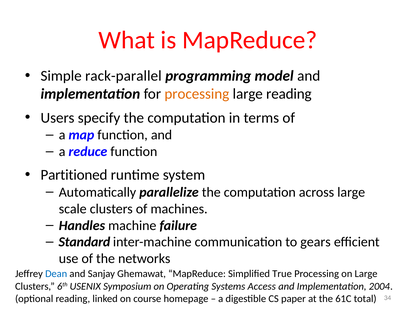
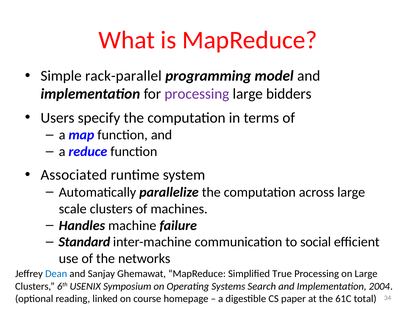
processing colour: orange -> purple (197, 94)
large reading: reading -> bidders (289, 94)
Partitioned: Partitioned -> Associated (74, 175)
gears: gears -> social (316, 242)
Access: Access -> Search (262, 286)
